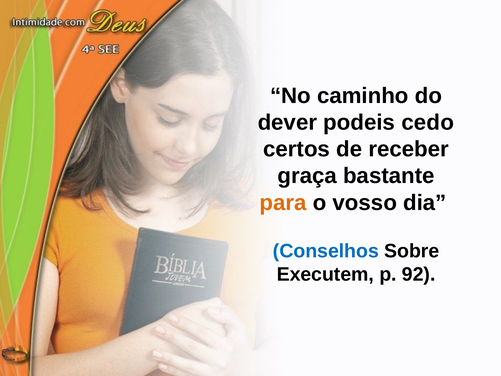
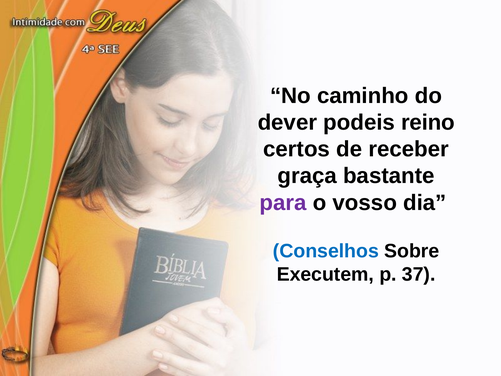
cedo: cedo -> reino (428, 122)
para colour: orange -> purple (283, 203)
92: 92 -> 37 (419, 274)
